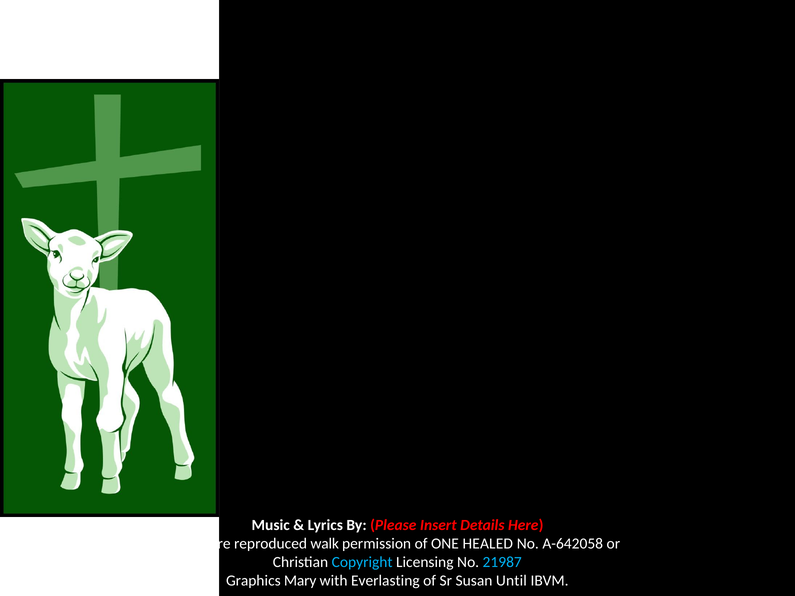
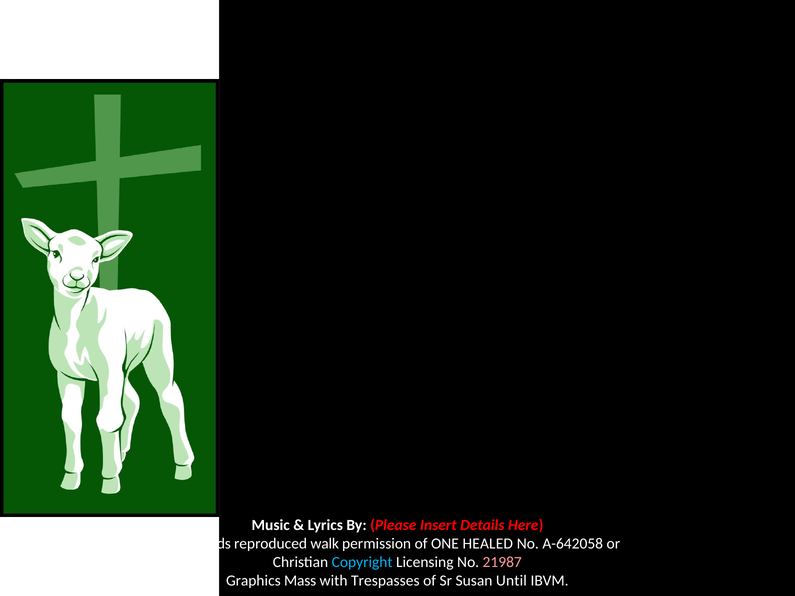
adore: adore -> hands (212, 544)
21987 colour: light blue -> pink (502, 562)
Mary: Mary -> Mass (300, 581)
Everlasting: Everlasting -> Trespasses (385, 581)
